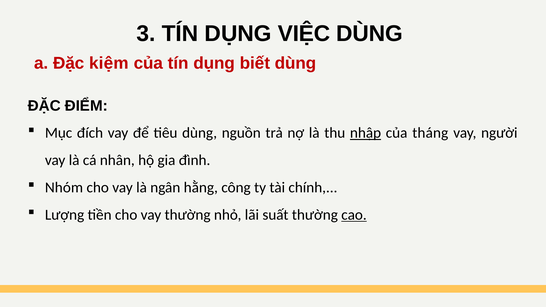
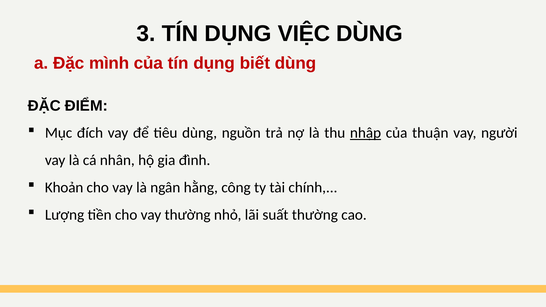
kiệm: kiệm -> mình (109, 63)
tháng: tháng -> thuận (430, 133)
Nhóm: Nhóm -> Khoản (64, 188)
cao underline: present -> none (354, 215)
